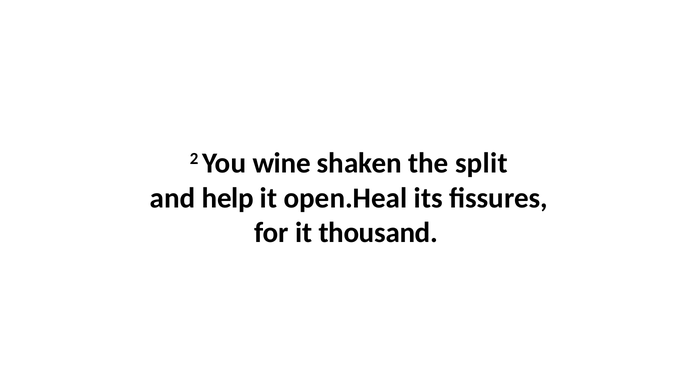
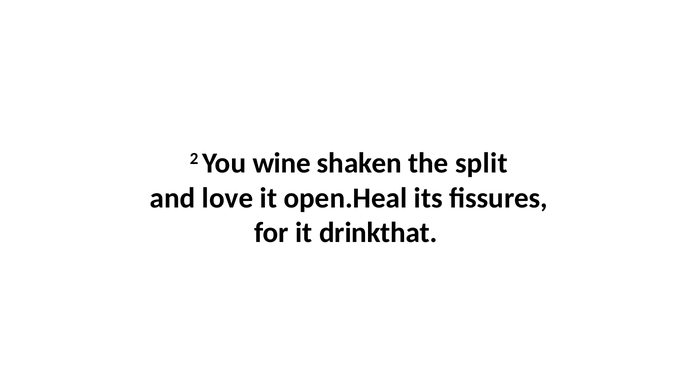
help: help -> love (228, 198)
thousand: thousand -> drinkthat (378, 233)
